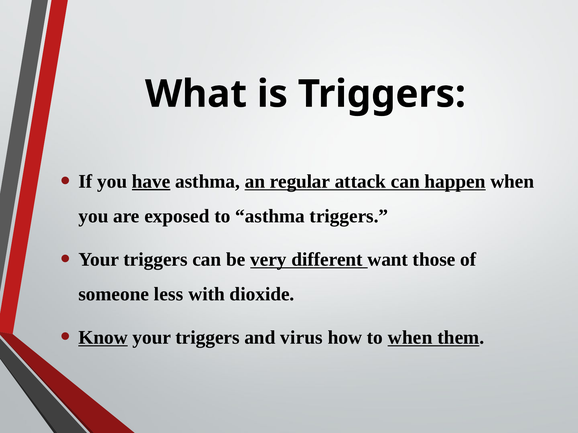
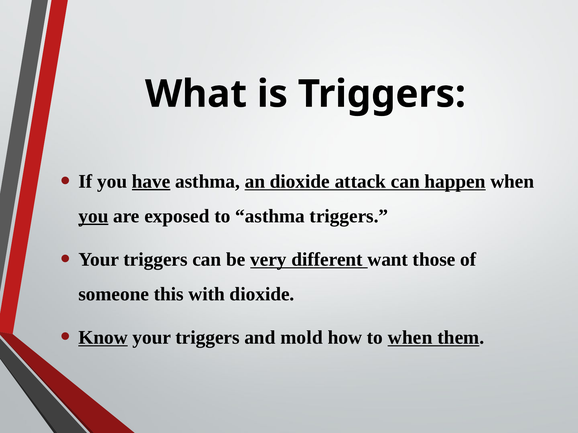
an regular: regular -> dioxide (300, 182)
you underline: none -> present (93, 216)
less: less -> this (169, 294)
virus: virus -> mold (302, 338)
